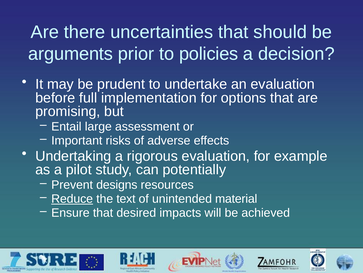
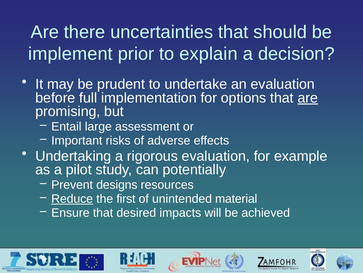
arguments: arguments -> implement (70, 54)
policies: policies -> explain (209, 54)
are underline: none -> present (308, 98)
text: text -> first (126, 198)
